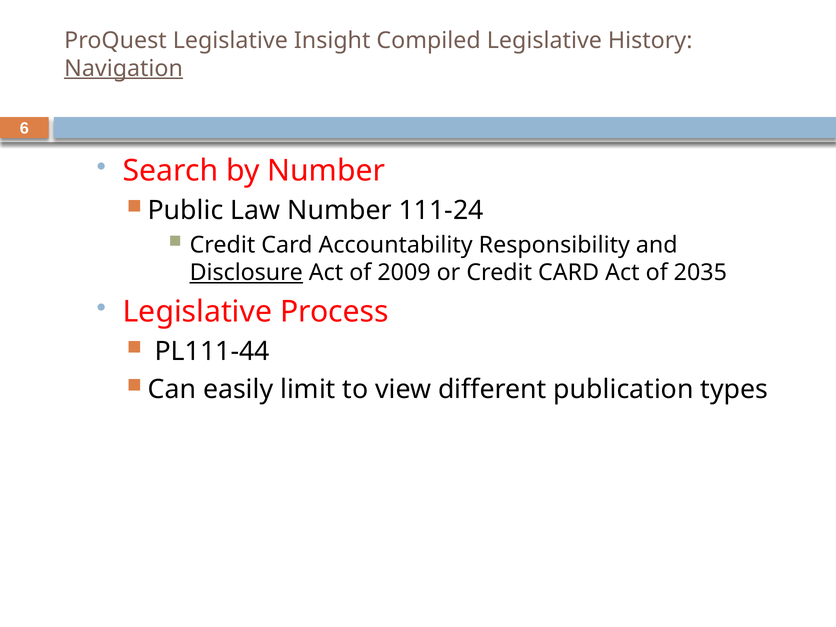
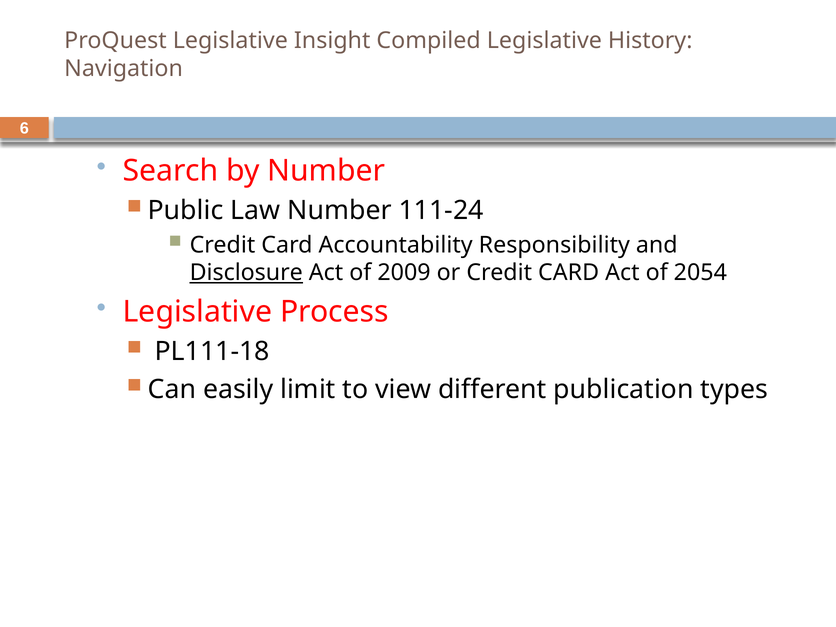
Navigation underline: present -> none (124, 68)
2035: 2035 -> 2054 (700, 273)
PL111-44: PL111-44 -> PL111-18 (212, 352)
